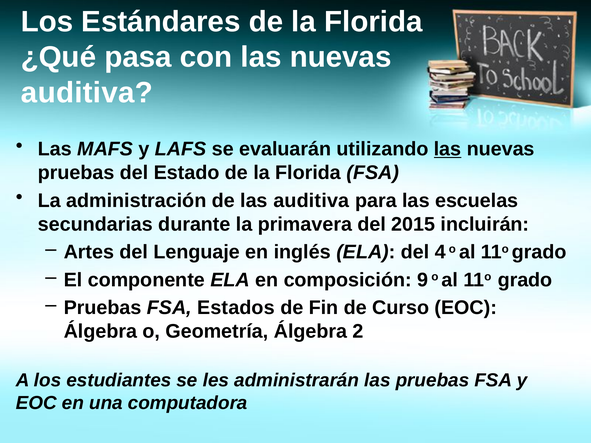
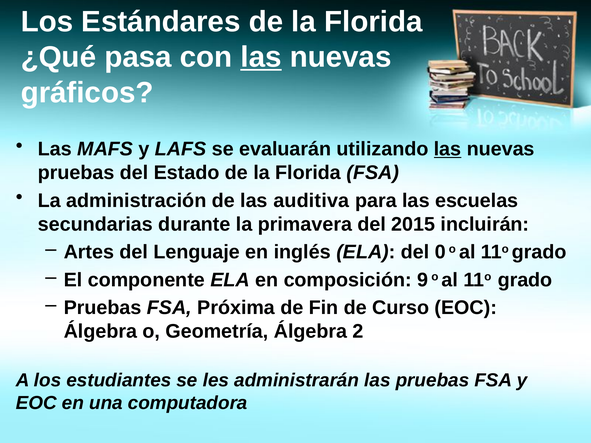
las underline: none -> present (261, 57)
auditiva: auditiva -> gráficos (87, 93)
4: 4 -> 0 (440, 252)
Estados: Estados -> Próxima (236, 308)
